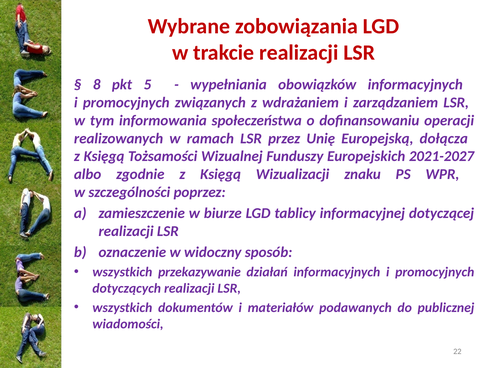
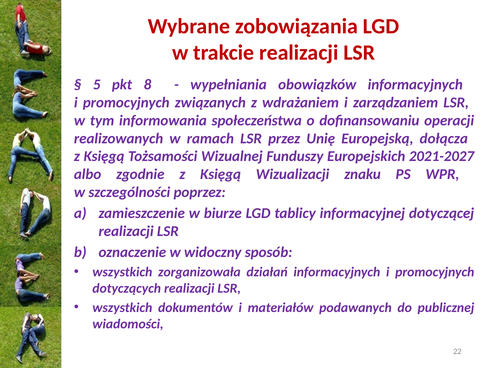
8: 8 -> 5 (97, 84)
5: 5 -> 8 (147, 84)
przekazywanie: przekazywanie -> zorganizowała (199, 272)
